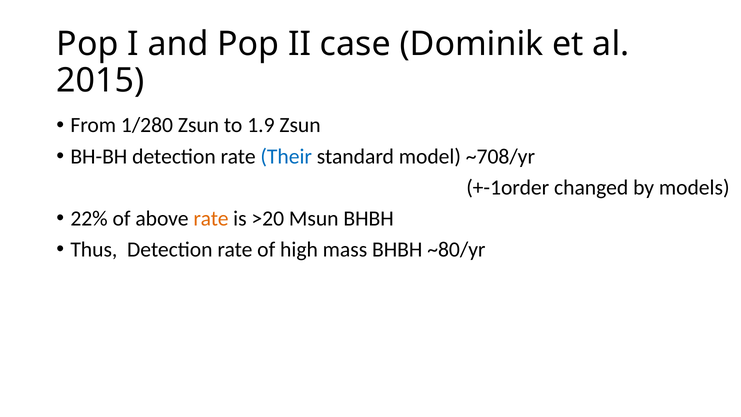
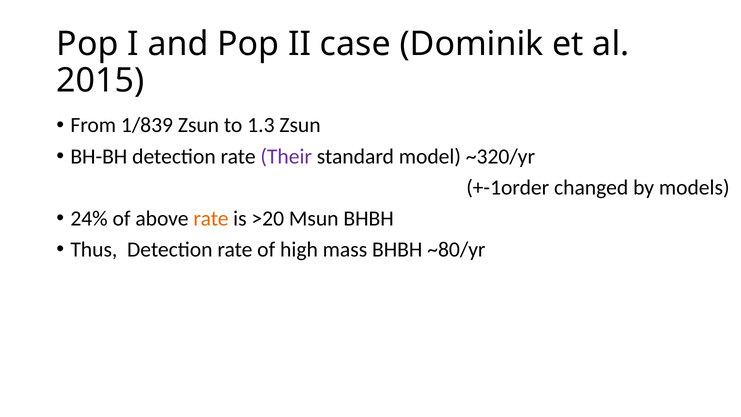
1/280: 1/280 -> 1/839 (147, 125)
1.9: 1.9 -> 1.3 (261, 125)
Their colour: blue -> purple (286, 156)
~708/yr: ~708/yr -> ~320/yr (500, 156)
22%: 22% -> 24% (89, 218)
